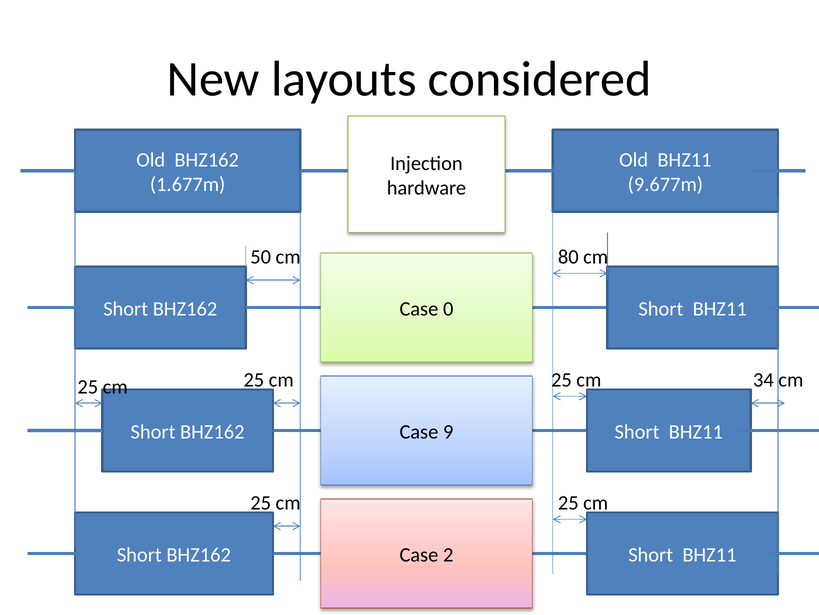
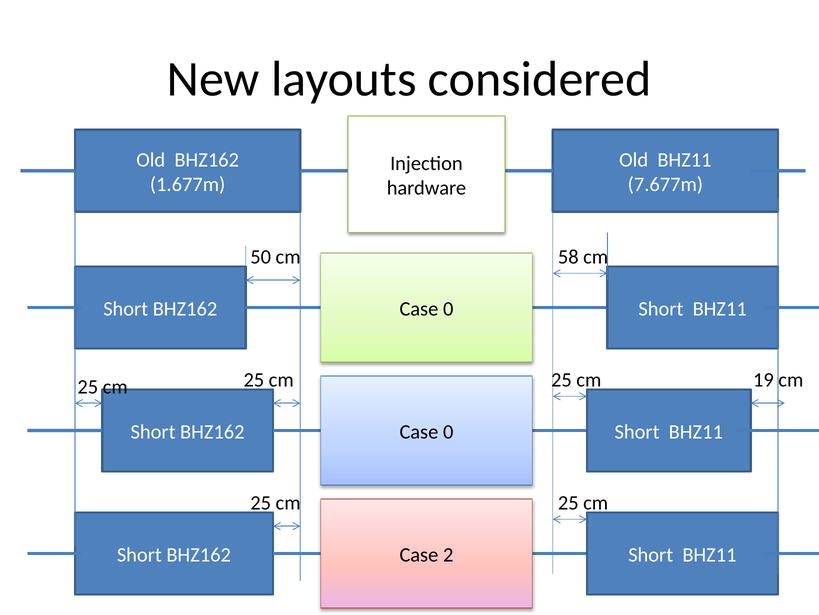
9.677m: 9.677m -> 7.677m (665, 184)
80: 80 -> 58 (568, 257)
34: 34 -> 19 (763, 379)
9: 9 -> 0 (448, 431)
